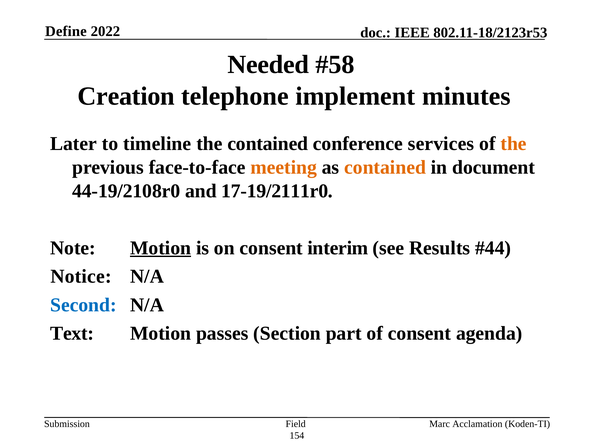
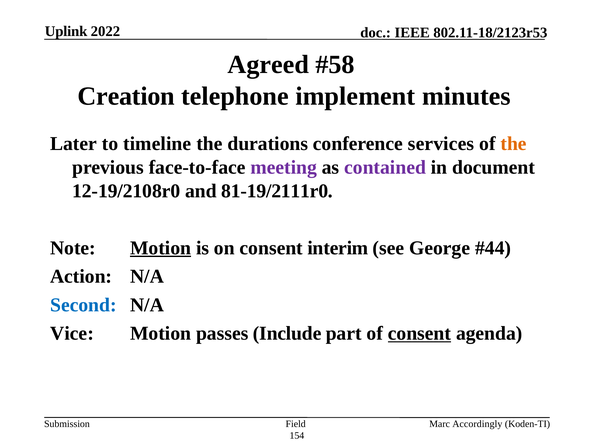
Define: Define -> Uplink (66, 31)
Needed: Needed -> Agreed (268, 65)
the contained: contained -> durations (268, 144)
meeting colour: orange -> purple (284, 167)
contained colour: orange -> purple (385, 167)
44-19/2108r0: 44-19/2108r0 -> 12-19/2108r0 (126, 191)
17-19/2111r0: 17-19/2111r0 -> 81-19/2111r0 (277, 191)
Results: Results -> George (440, 248)
Notice: Notice -> Action (81, 276)
Text: Text -> Vice (72, 333)
Section: Section -> Include (287, 333)
consent underline: none -> present (419, 333)
Acclamation: Acclamation -> Accordingly (477, 424)
